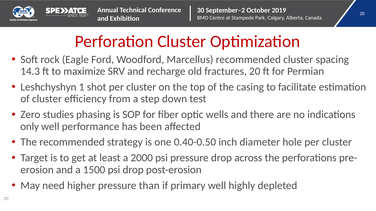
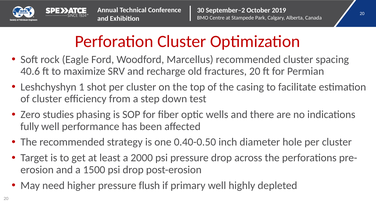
14.3: 14.3 -> 40.6 (30, 71)
only: only -> fully (30, 127)
than: than -> flush (149, 186)
